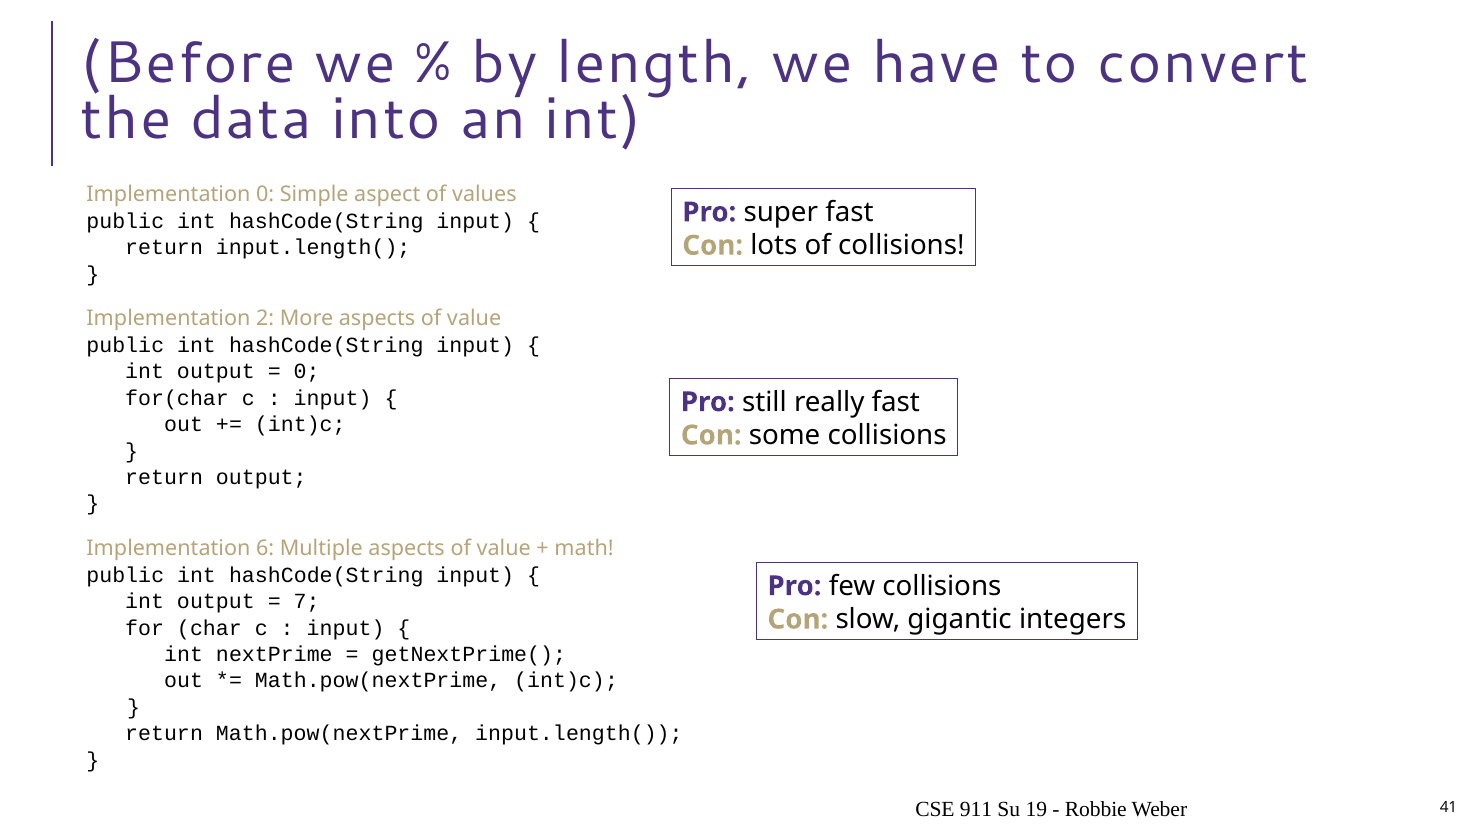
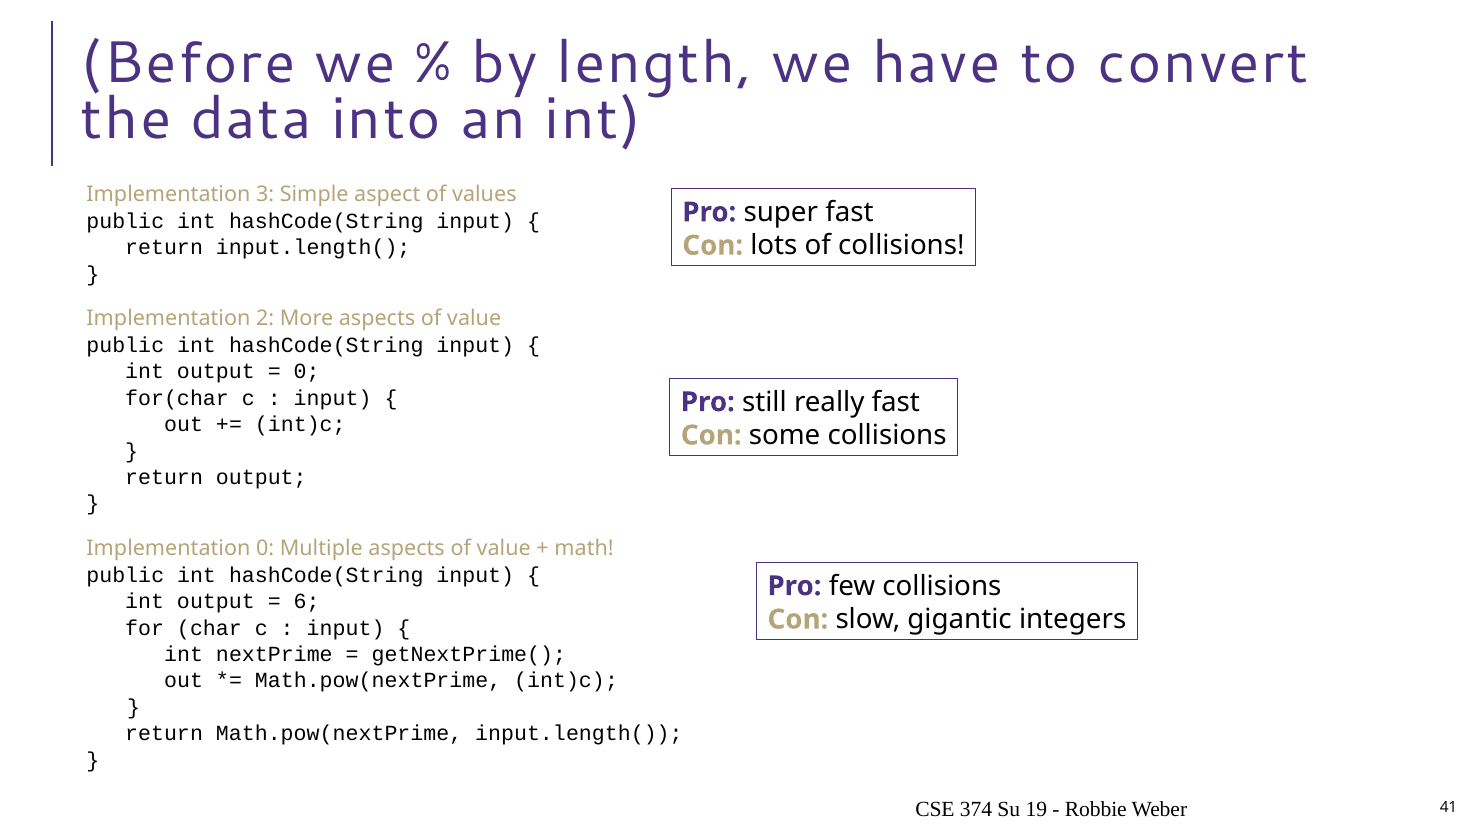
Implementation 0: 0 -> 3 (265, 195)
Implementation 6: 6 -> 0 (265, 549)
7: 7 -> 6 (307, 601)
911: 911 -> 374 (976, 809)
